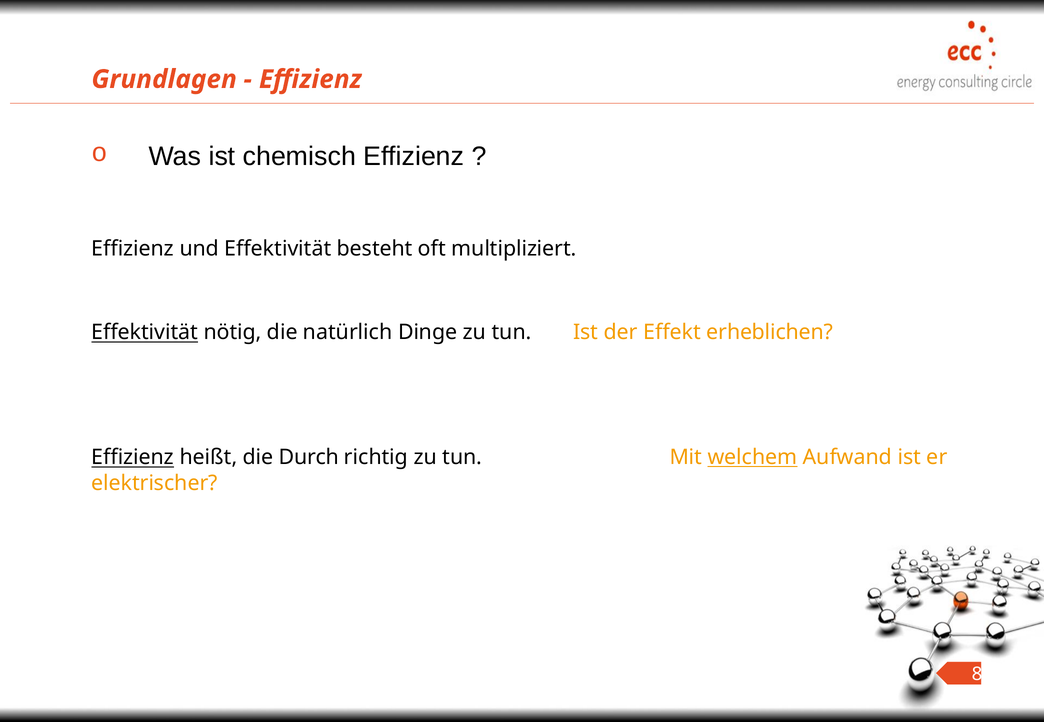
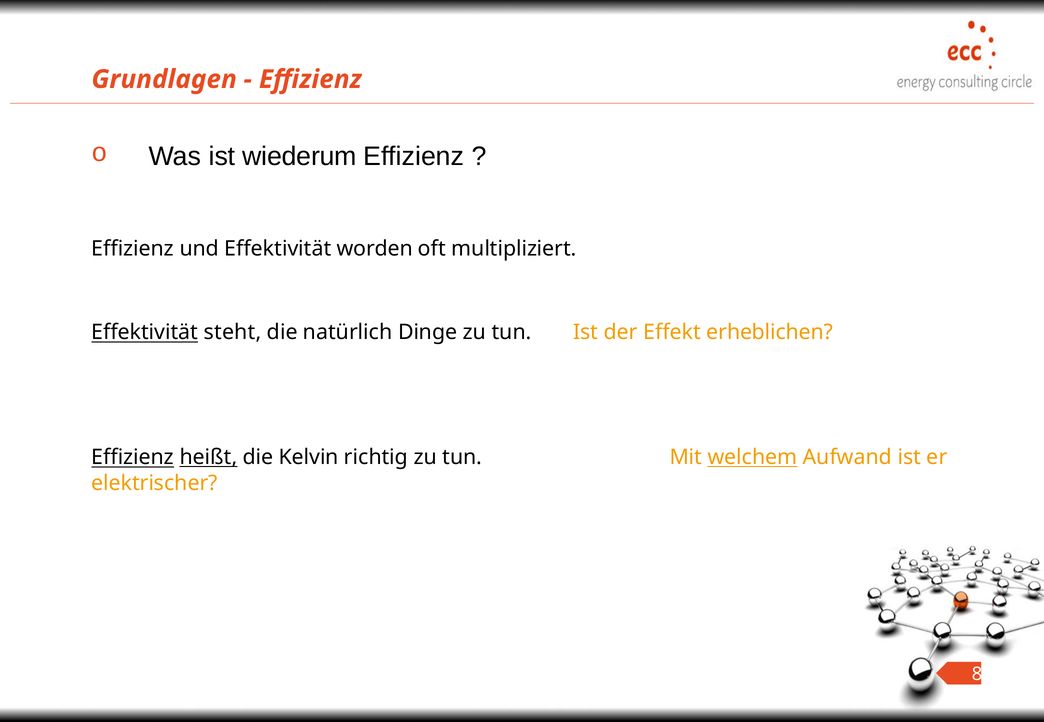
chemisch: chemisch -> wiederum (299, 156)
besteht: besteht -> worden (375, 249)
nötig: nötig -> steht (233, 333)
heißt underline: none -> present (209, 458)
Durch: Durch -> Kelvin (309, 458)
